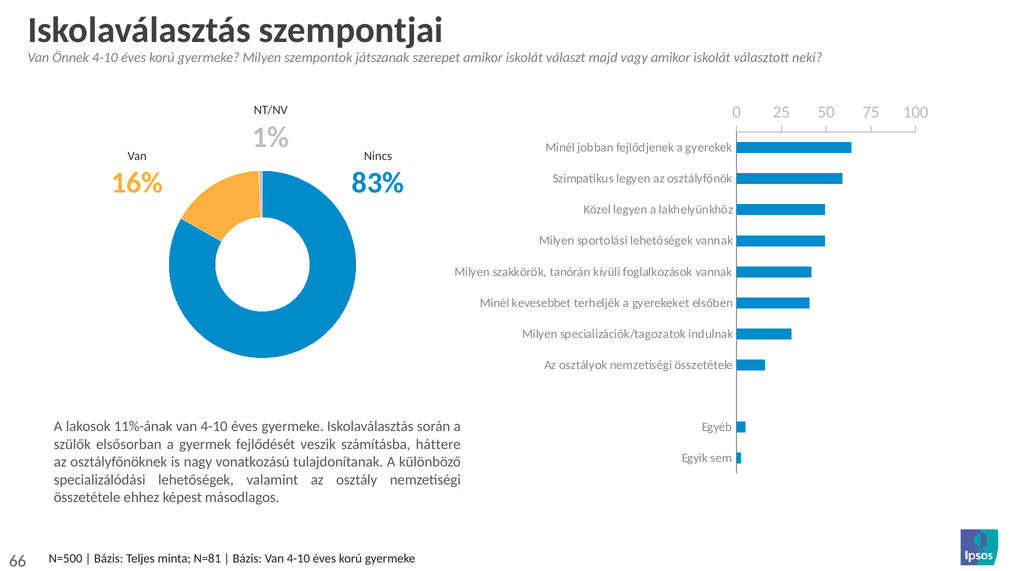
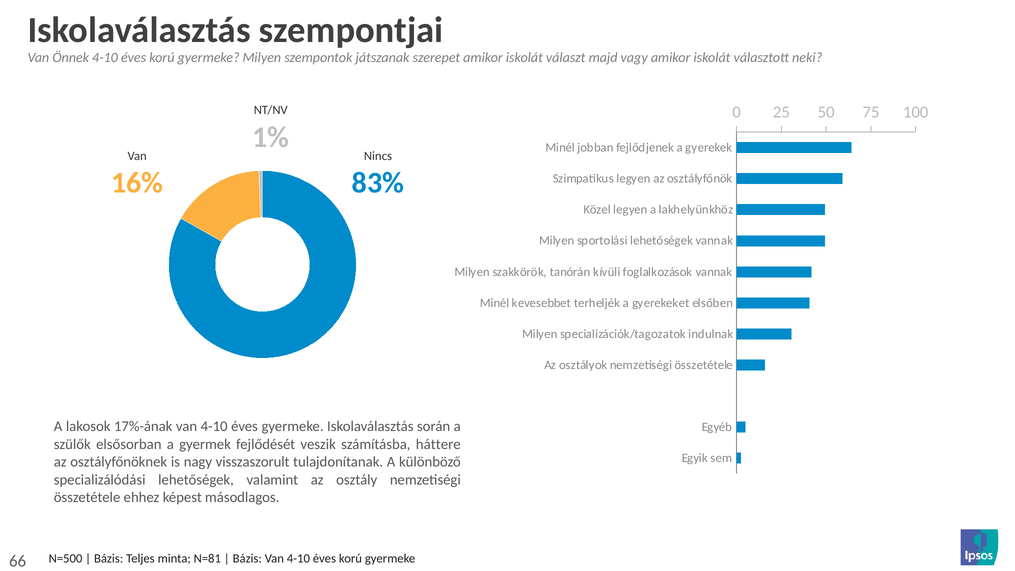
11%-ának: 11%-ának -> 17%-ának (143, 426)
vonatkozású: vonatkozású -> visszaszorult (253, 462)
